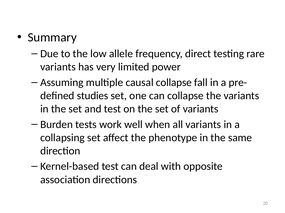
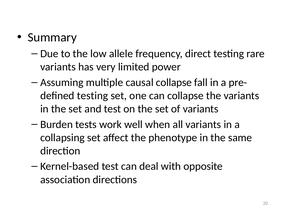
studies: studies -> testing (93, 96)
